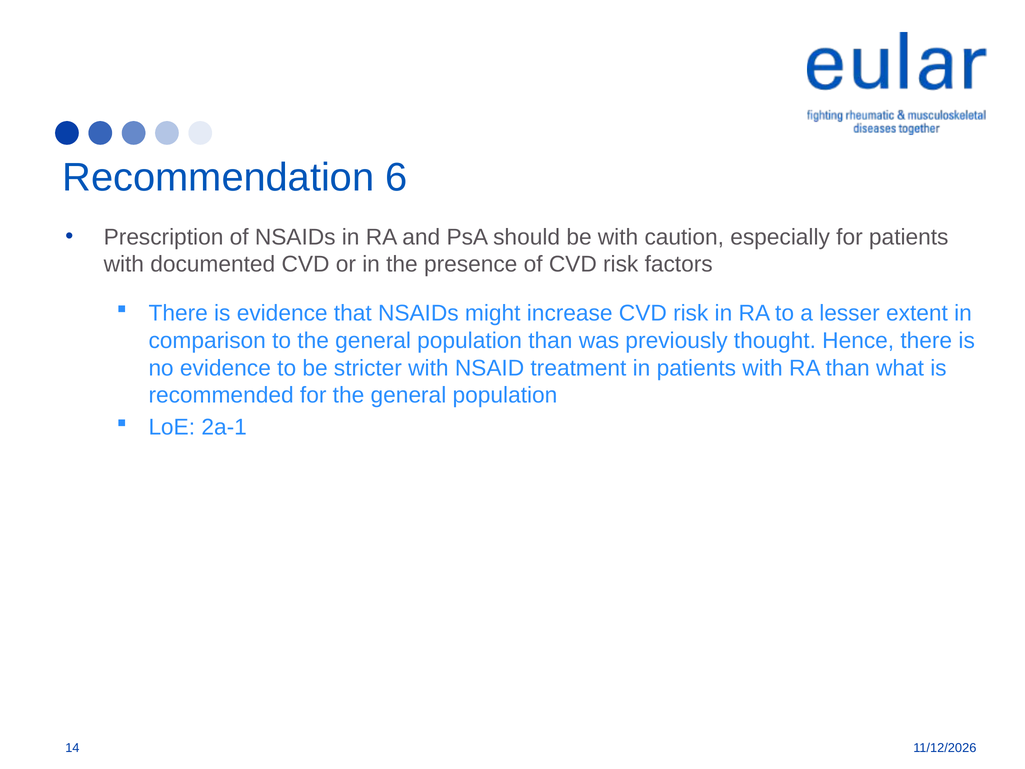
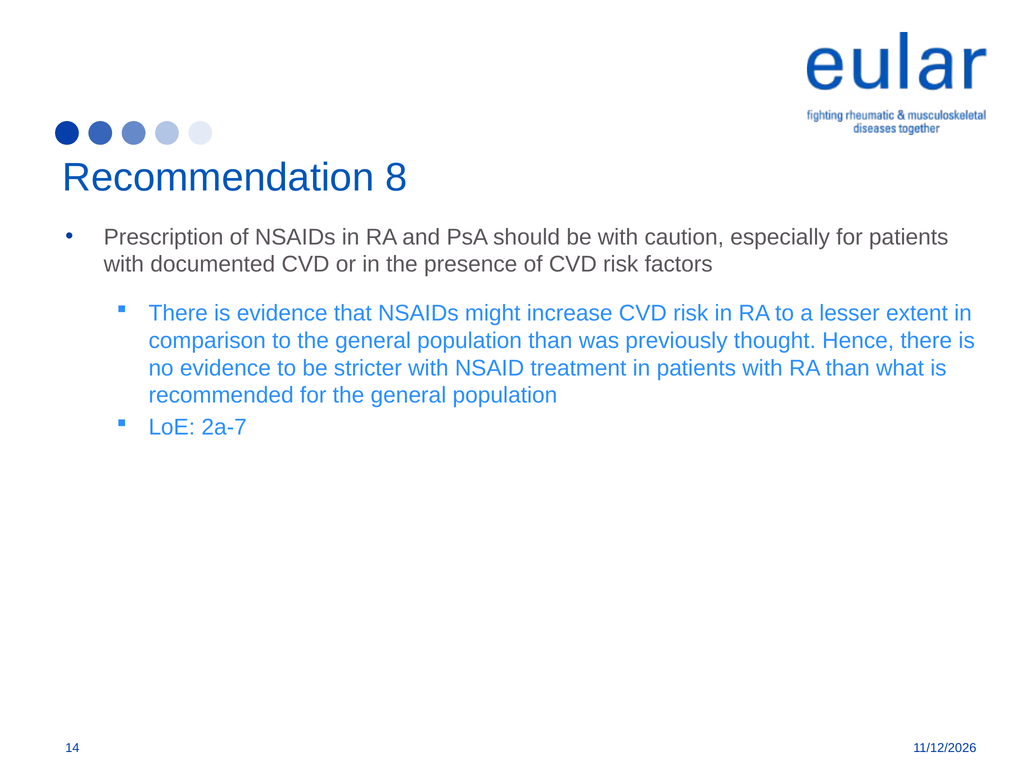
6: 6 -> 8 (396, 177)
2a-1: 2a-1 -> 2a-7 (224, 427)
